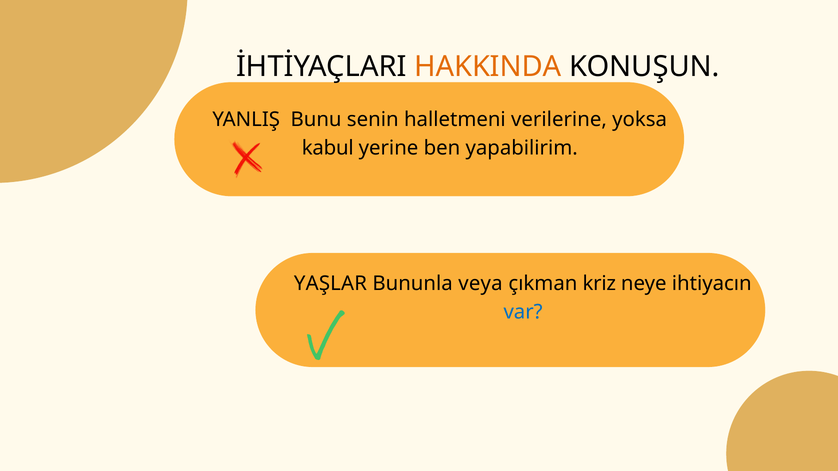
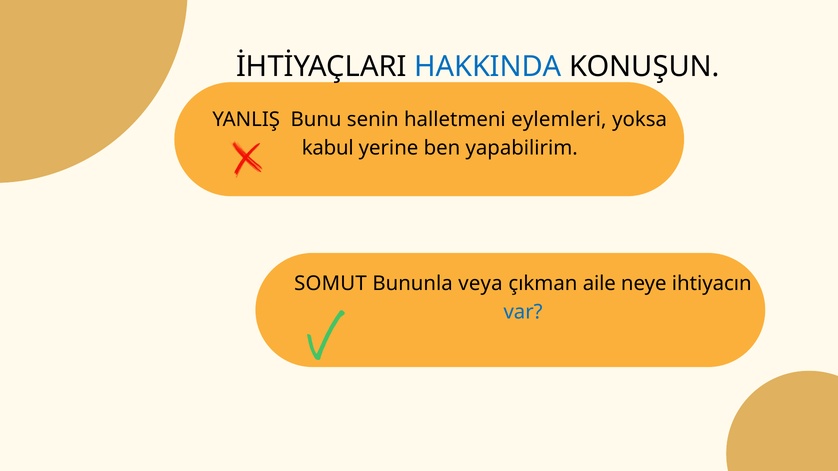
HAKKINDA colour: orange -> blue (488, 67)
verilerine: verilerine -> eylemleri (559, 119)
YAŞLAR: YAŞLAR -> SOMUT (330, 284)
kriz: kriz -> aile (599, 284)
